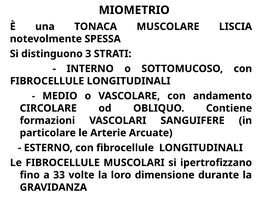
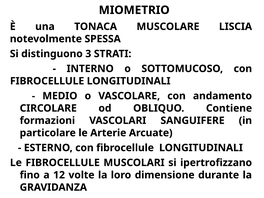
33: 33 -> 12 (59, 175)
